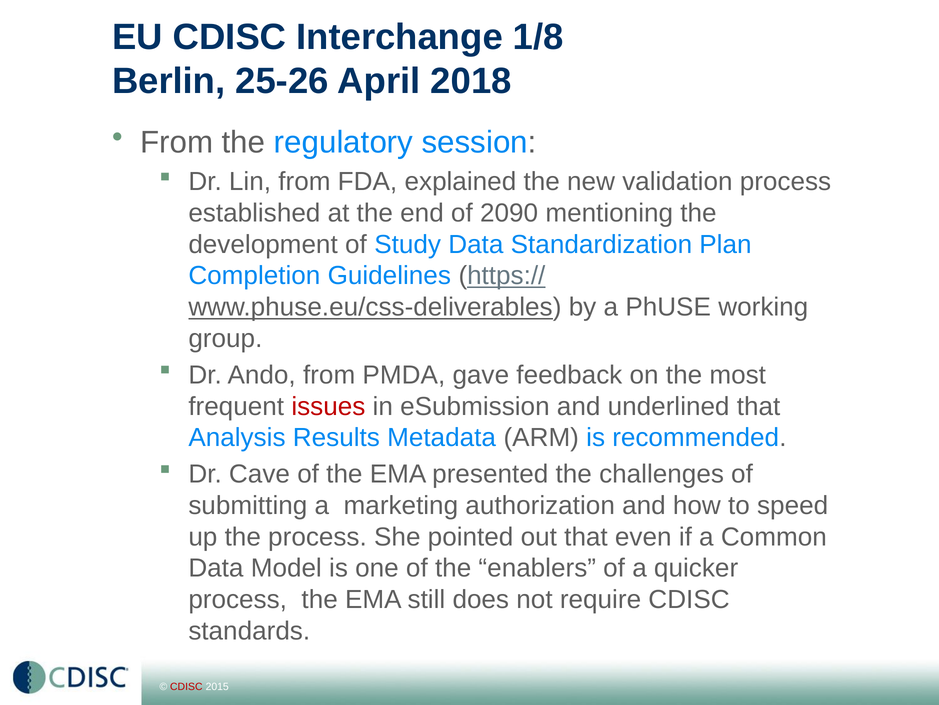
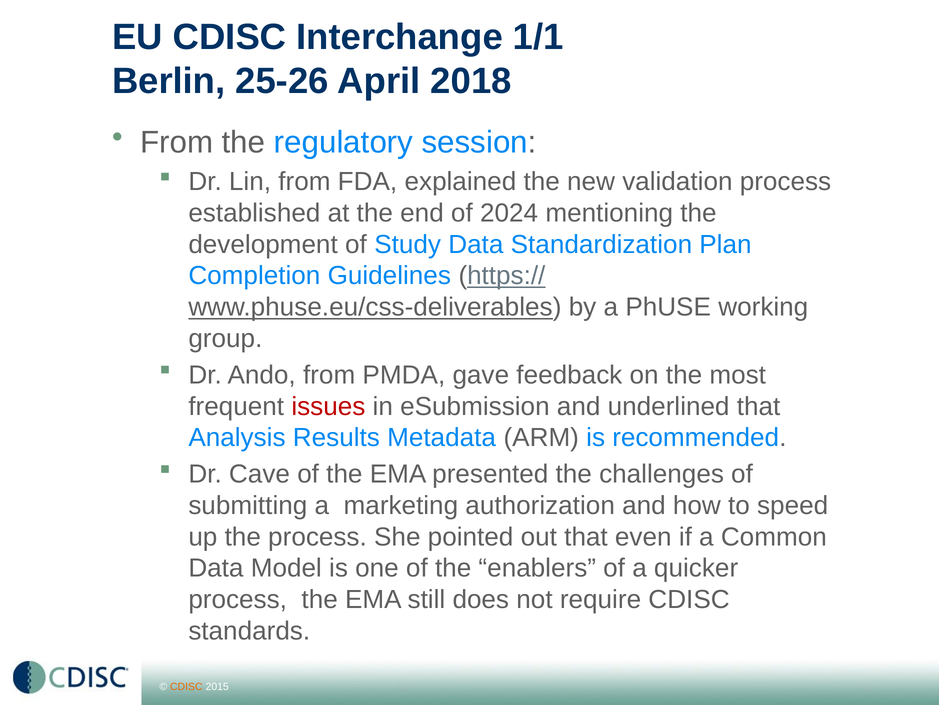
1/8: 1/8 -> 1/1 (538, 37)
2090: 2090 -> 2024 (509, 213)
CDISC colour: red -> orange (186, 686)
